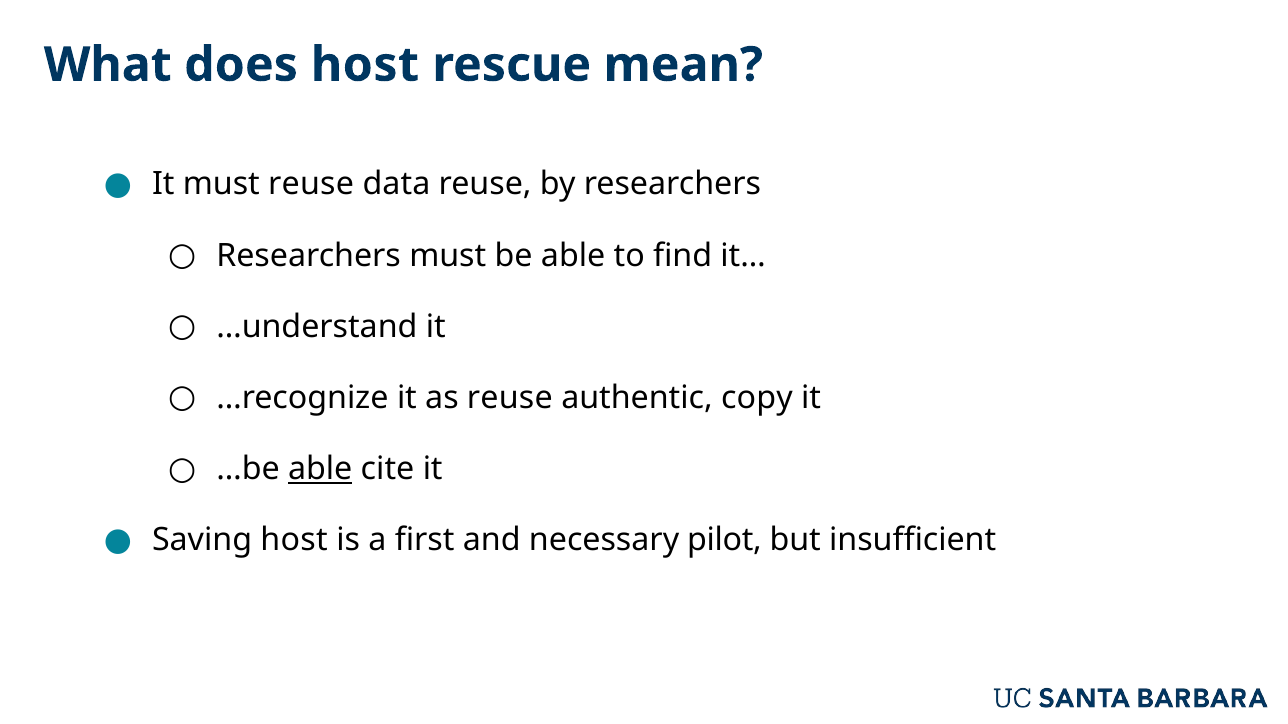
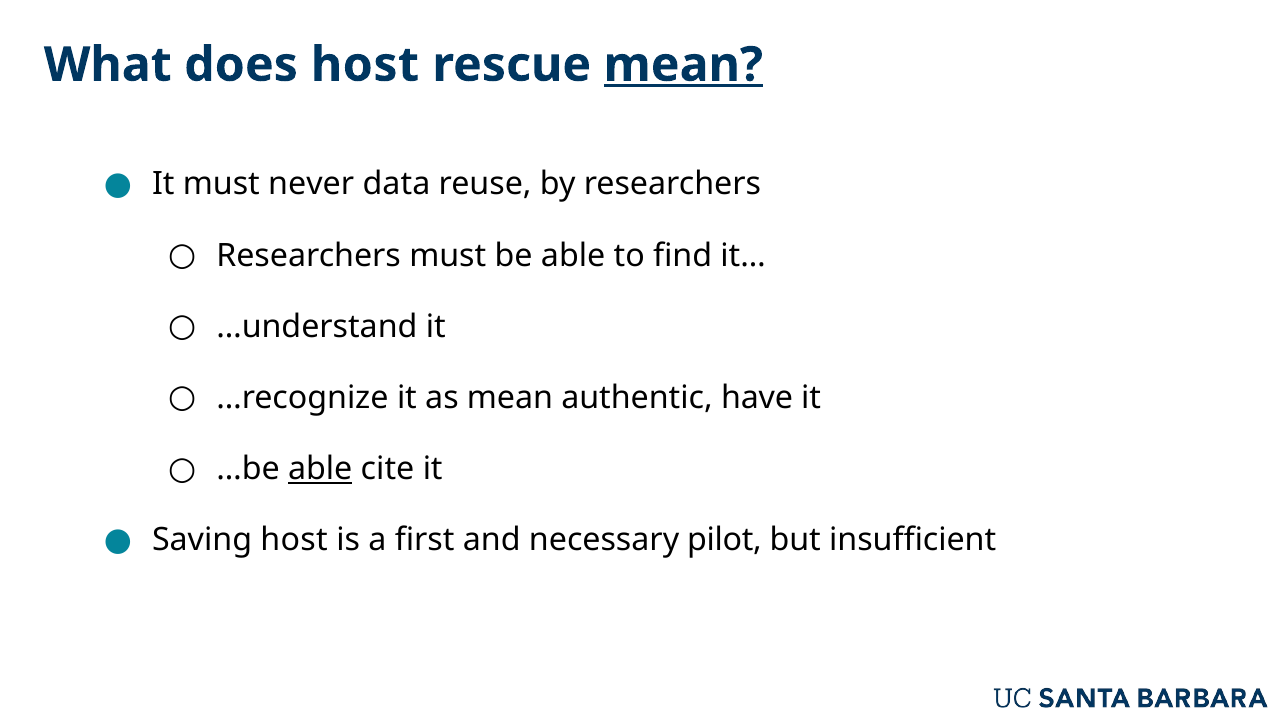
mean underline: none -> present (683, 65)
must reuse: reuse -> never (311, 184)
as reuse: reuse -> mean (510, 398)
copy: copy -> have (757, 398)
